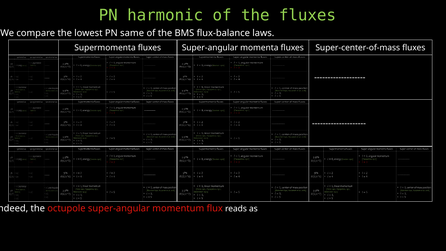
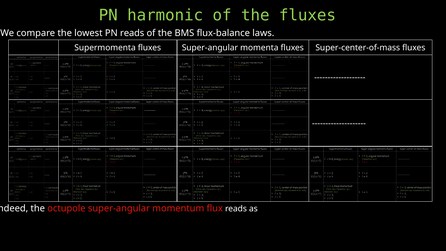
PN same: same -> reads (132, 33)
